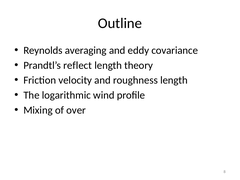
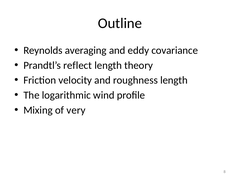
over: over -> very (76, 110)
